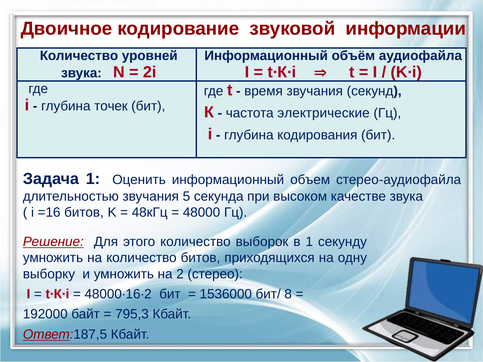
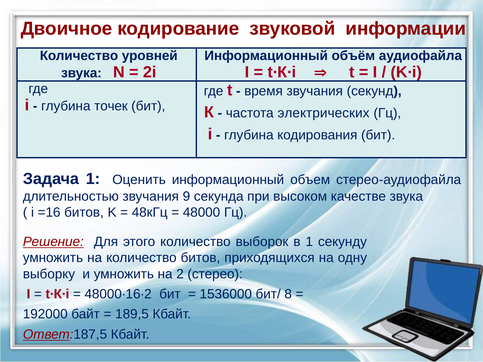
электрические: электрические -> электрических (324, 113)
5: 5 -> 9 (186, 197)
795,3: 795,3 -> 189,5 (132, 314)
